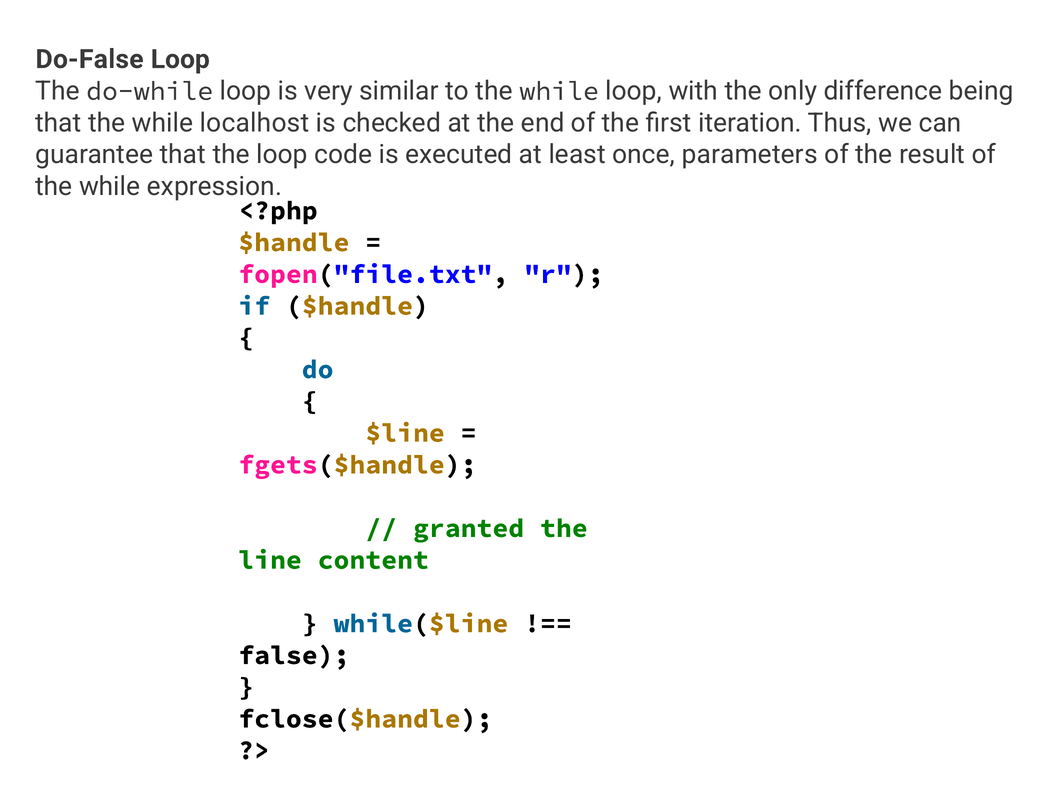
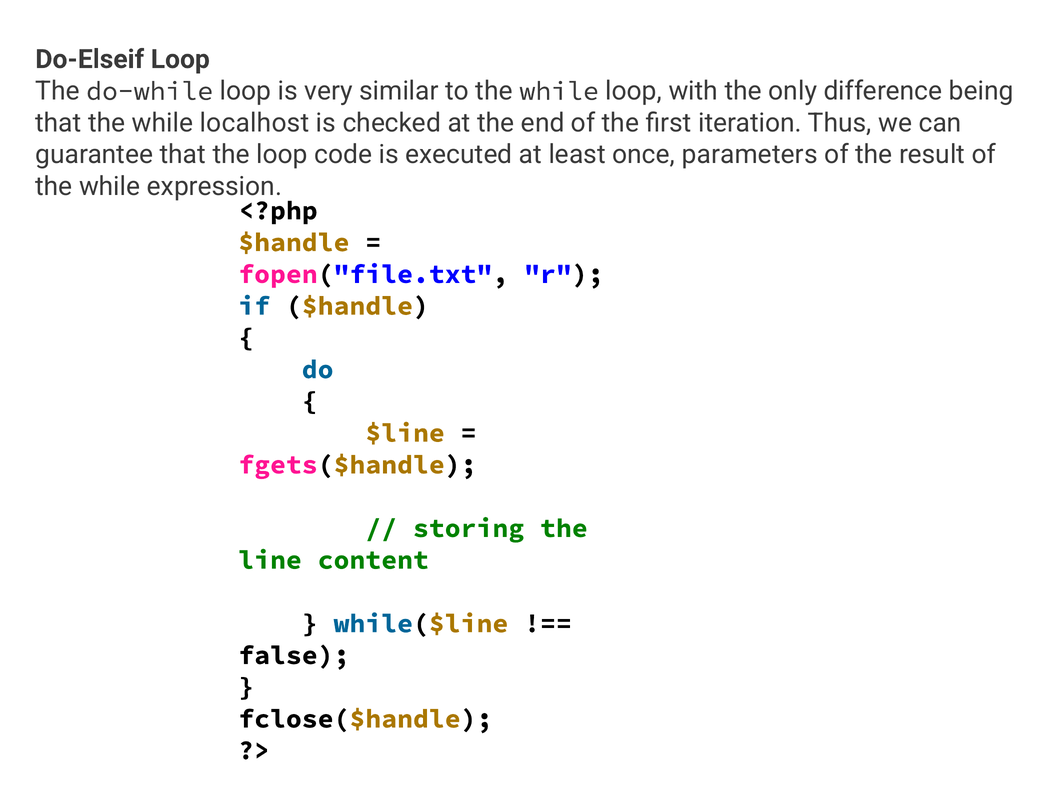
Do-False: Do-False -> Do-Elseif (90, 59)
granted: granted -> storing (469, 528)
